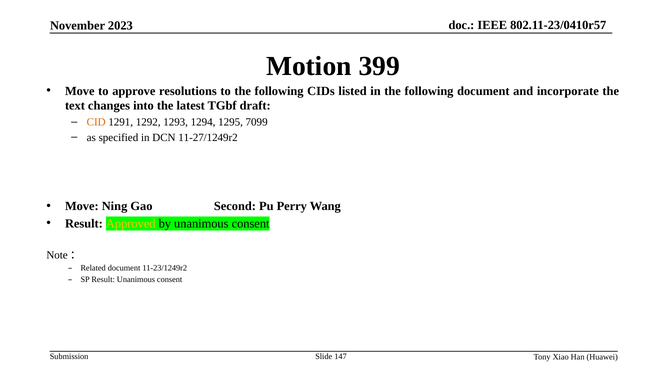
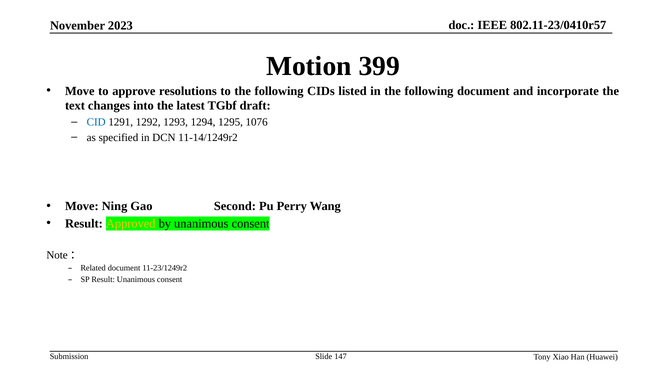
CID colour: orange -> blue (96, 122)
7099: 7099 -> 1076 (257, 122)
11-27/1249r2: 11-27/1249r2 -> 11-14/1249r2 (208, 138)
